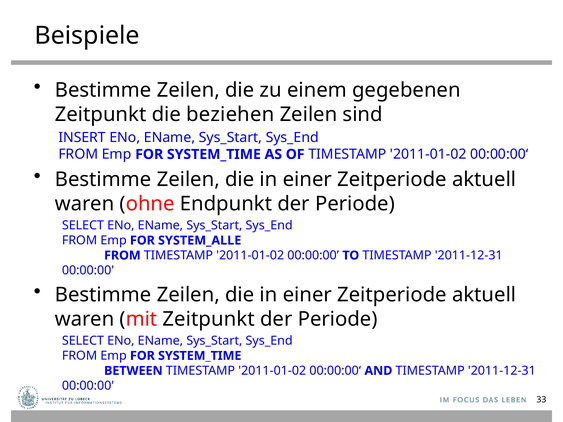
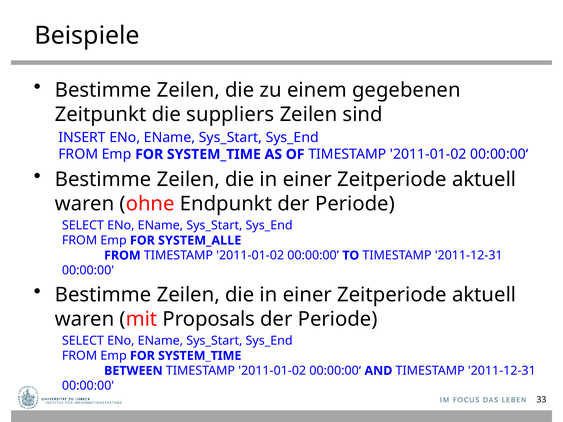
beziehen: beziehen -> suppliers (230, 115)
mit Zeitpunkt: Zeitpunkt -> Proposals (209, 319)
